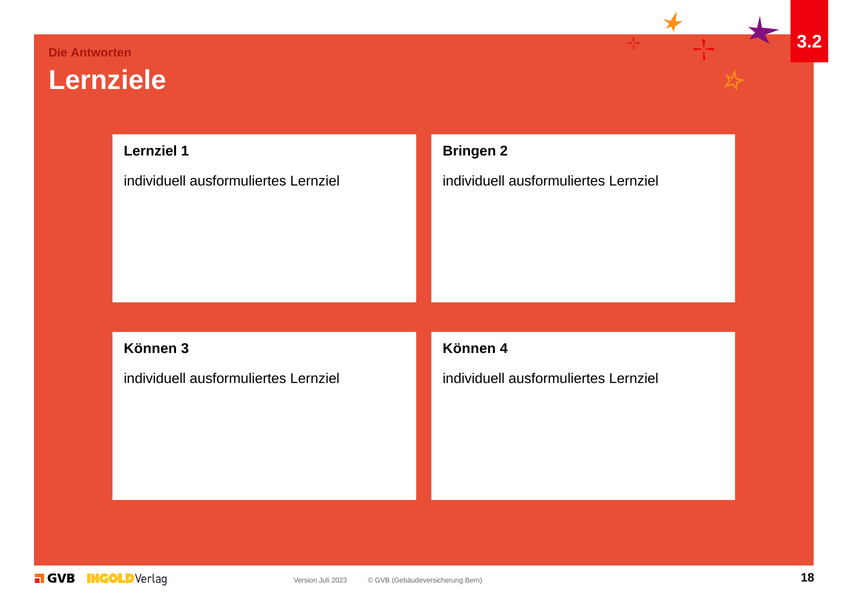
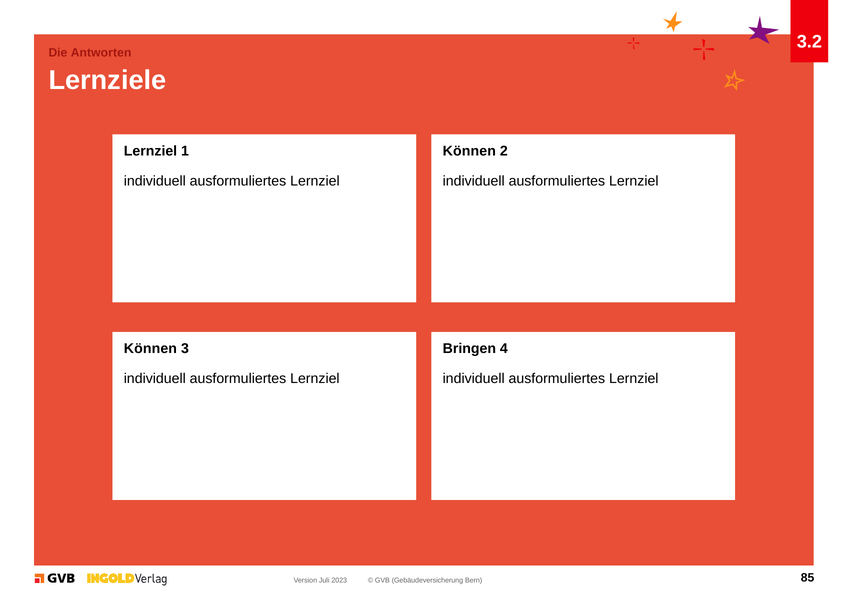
Bringen: Bringen -> Können (469, 151)
Können: Können -> Bringen (469, 348)
18: 18 -> 85 (808, 577)
